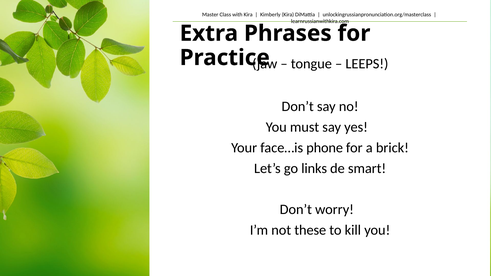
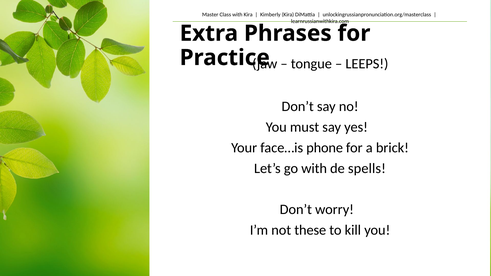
go links: links -> with (314, 168)
smart: smart -> spells (367, 168)
